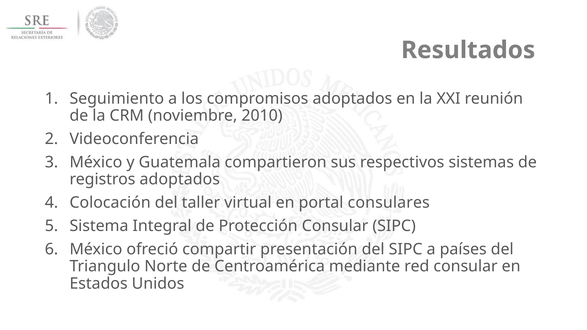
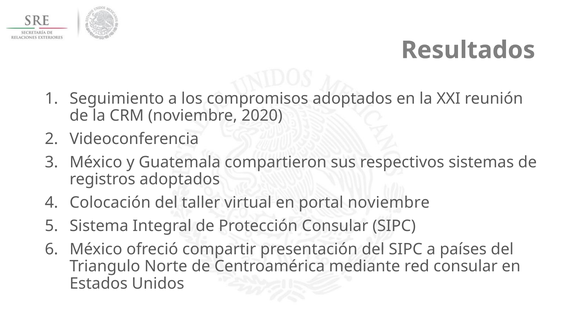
2010: 2010 -> 2020 (262, 116)
portal consulares: consulares -> noviembre (389, 203)
